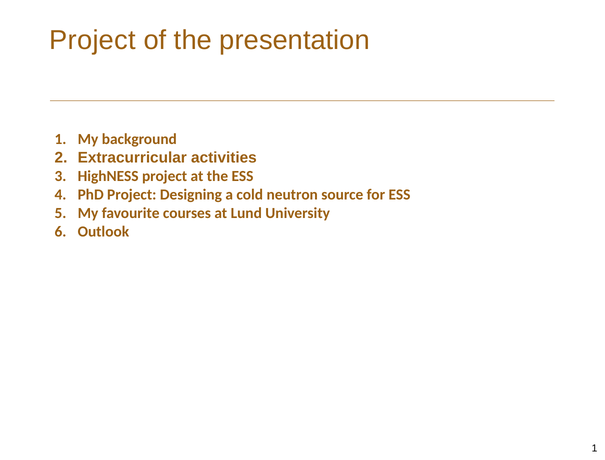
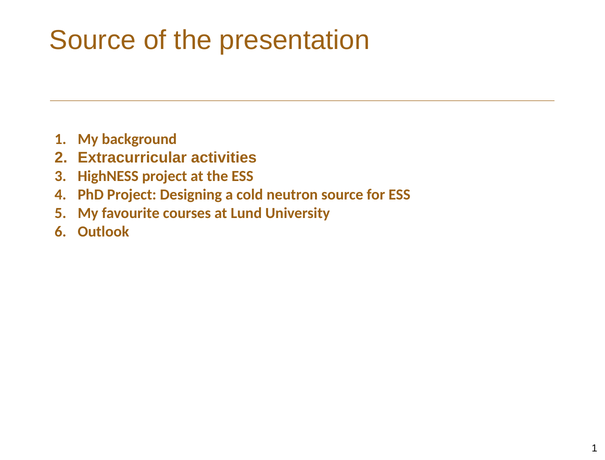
Project: Project -> Source (93, 40)
